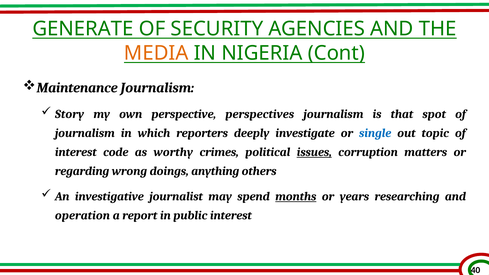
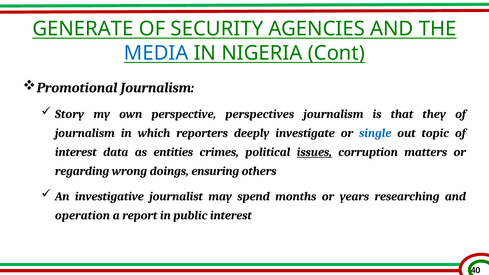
MEDIA colour: orange -> blue (156, 53)
Maintenance: Maintenance -> Promotional (77, 88)
spot: spot -> they (434, 114)
code: code -> data (116, 152)
worthy: worthy -> entities (173, 152)
anything: anything -> ensuring (215, 171)
months underline: present -> none (296, 196)
